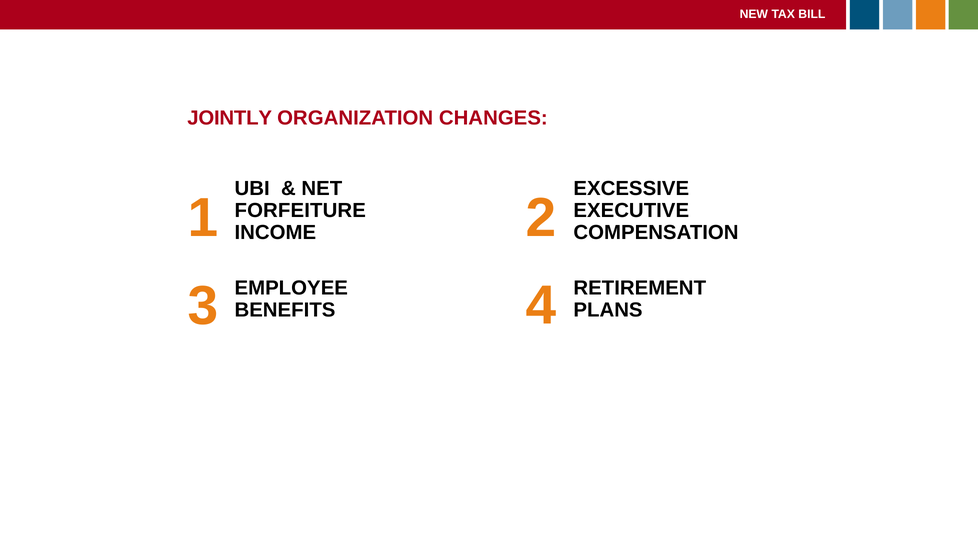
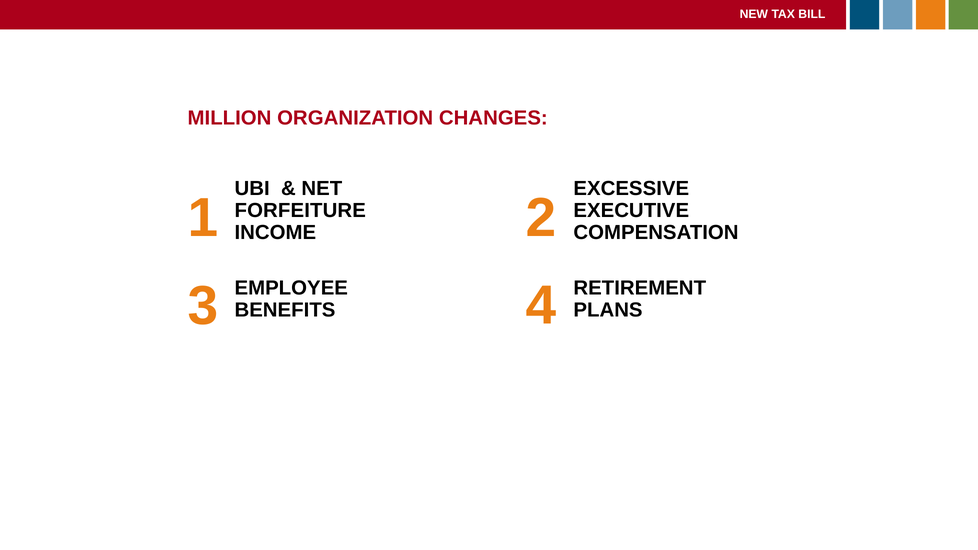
JOINTLY: JOINTLY -> MILLION (230, 118)
